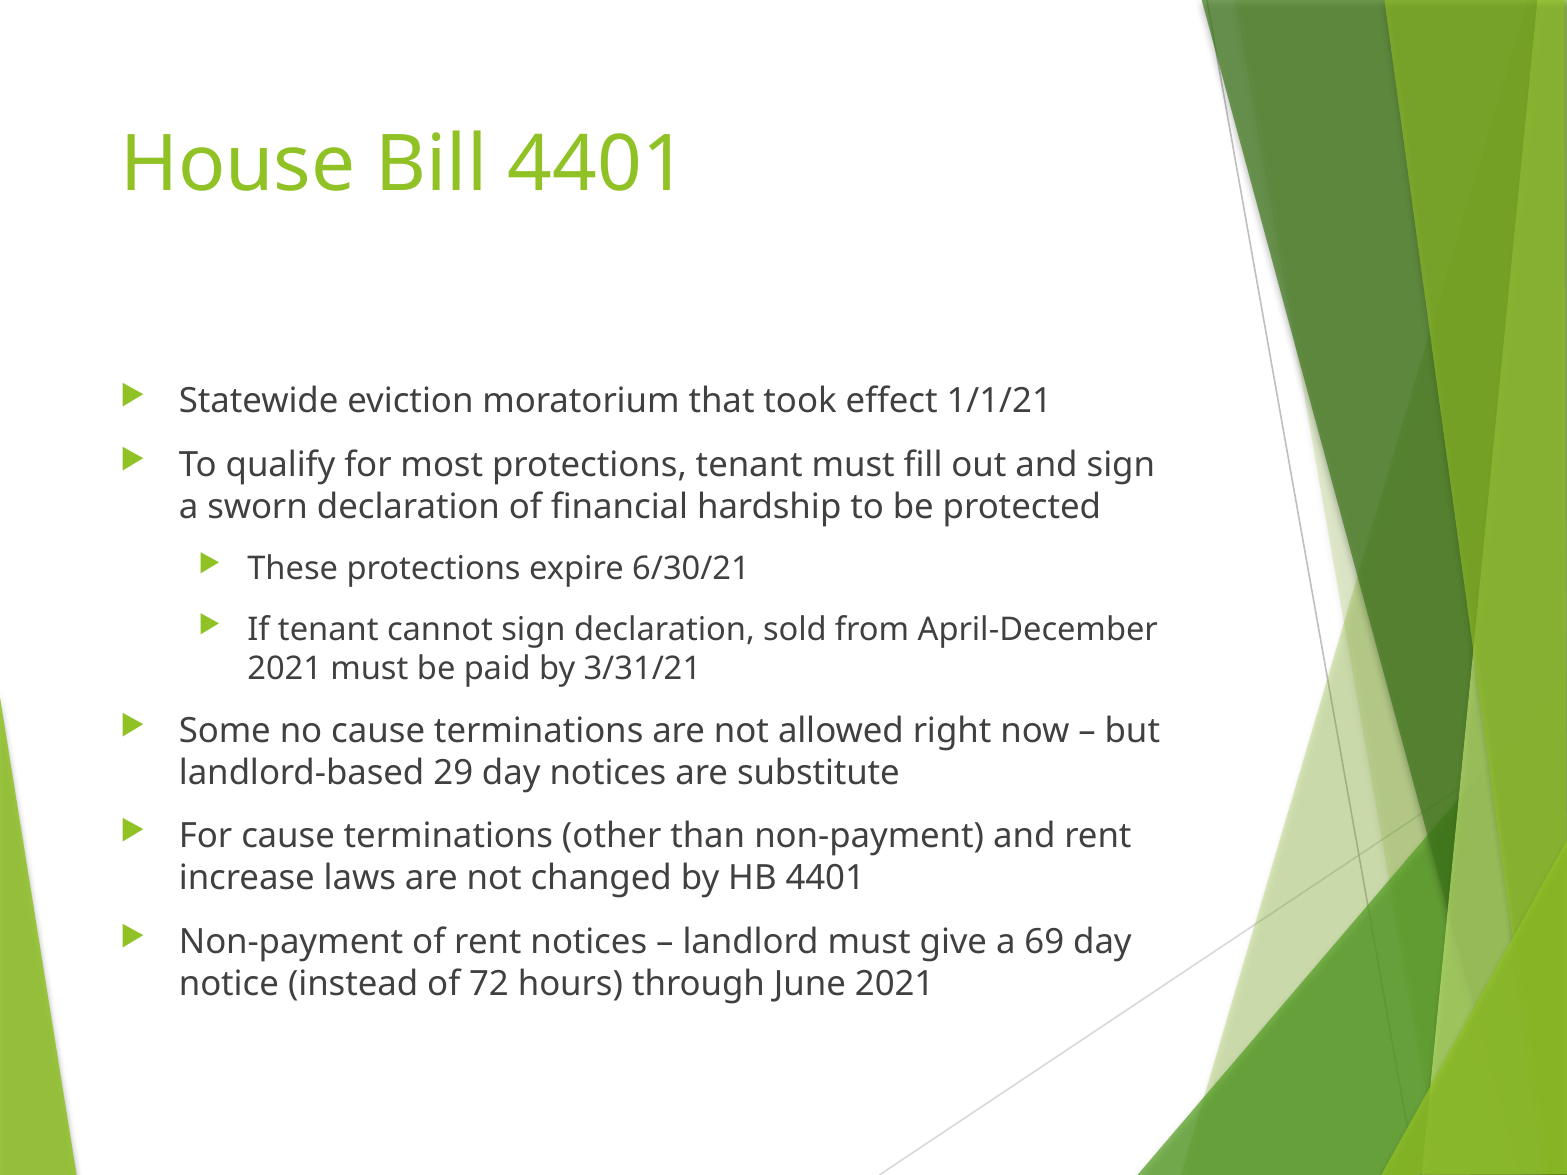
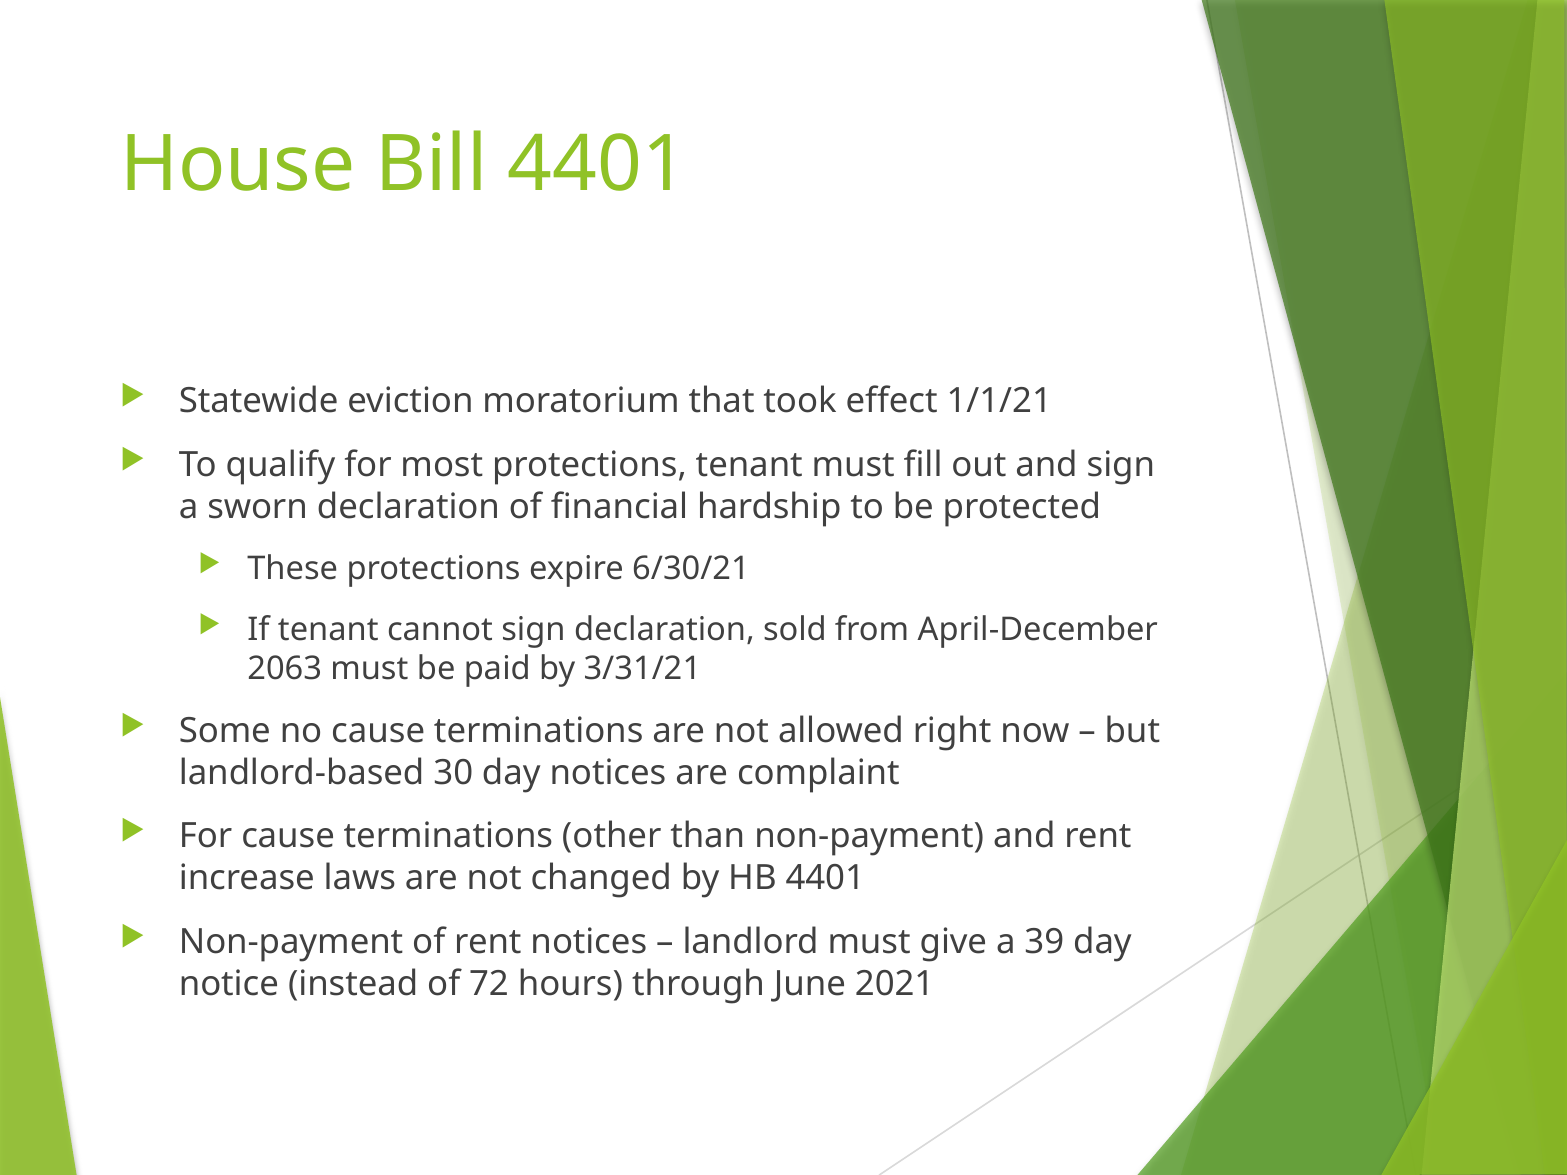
2021: 2021 -> 2063 (285, 669)
29: 29 -> 30 (453, 773)
substitute: substitute -> complaint (818, 773)
69: 69 -> 39 (1044, 942)
